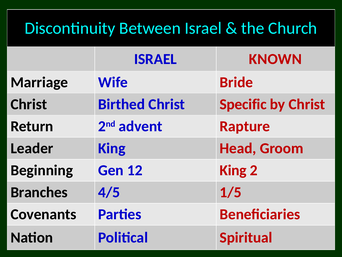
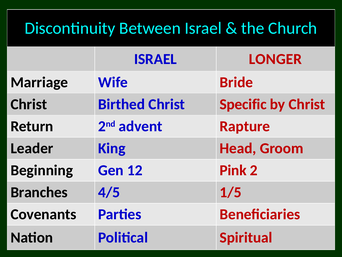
KNOWN: KNOWN -> LONGER (275, 59)
12 King: King -> Pink (233, 170)
